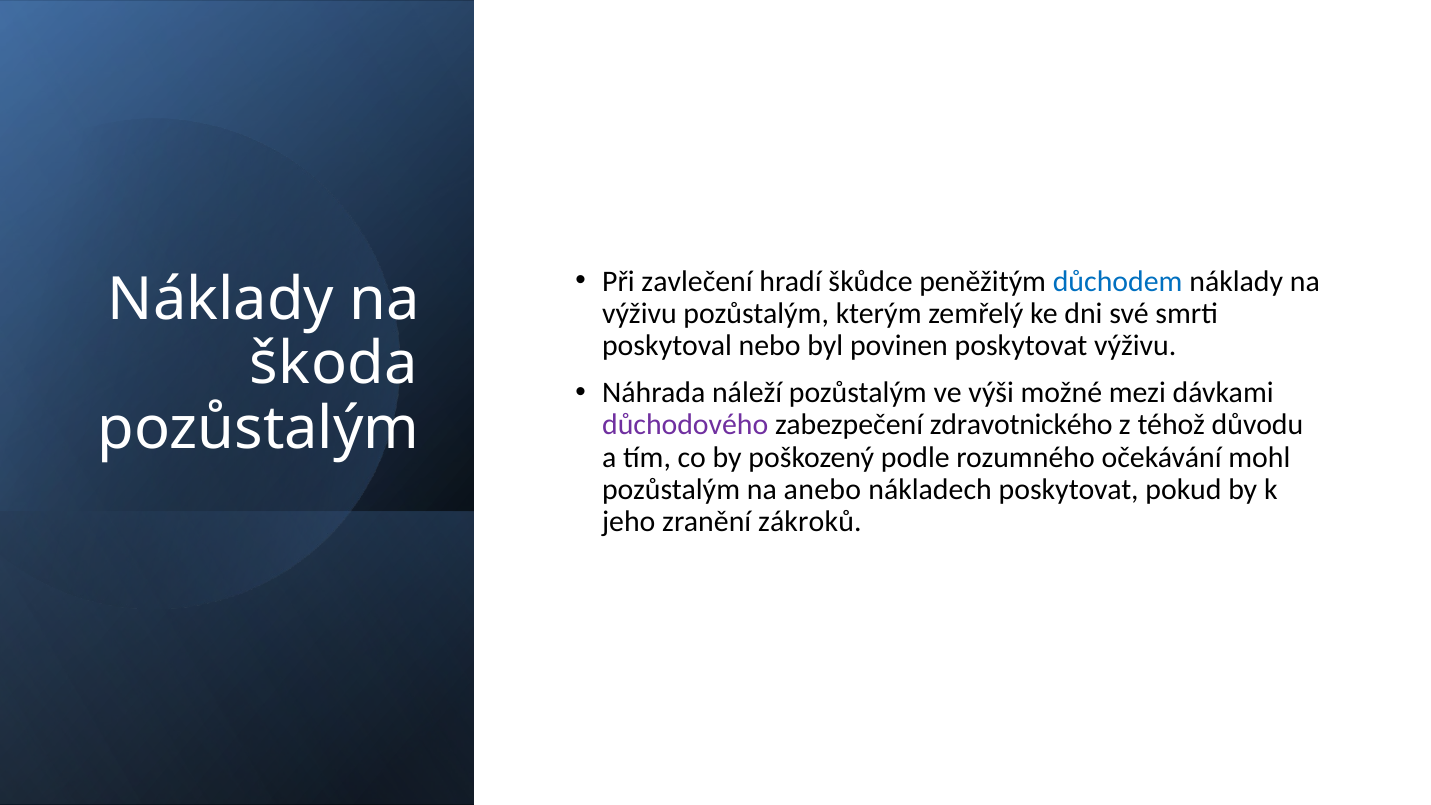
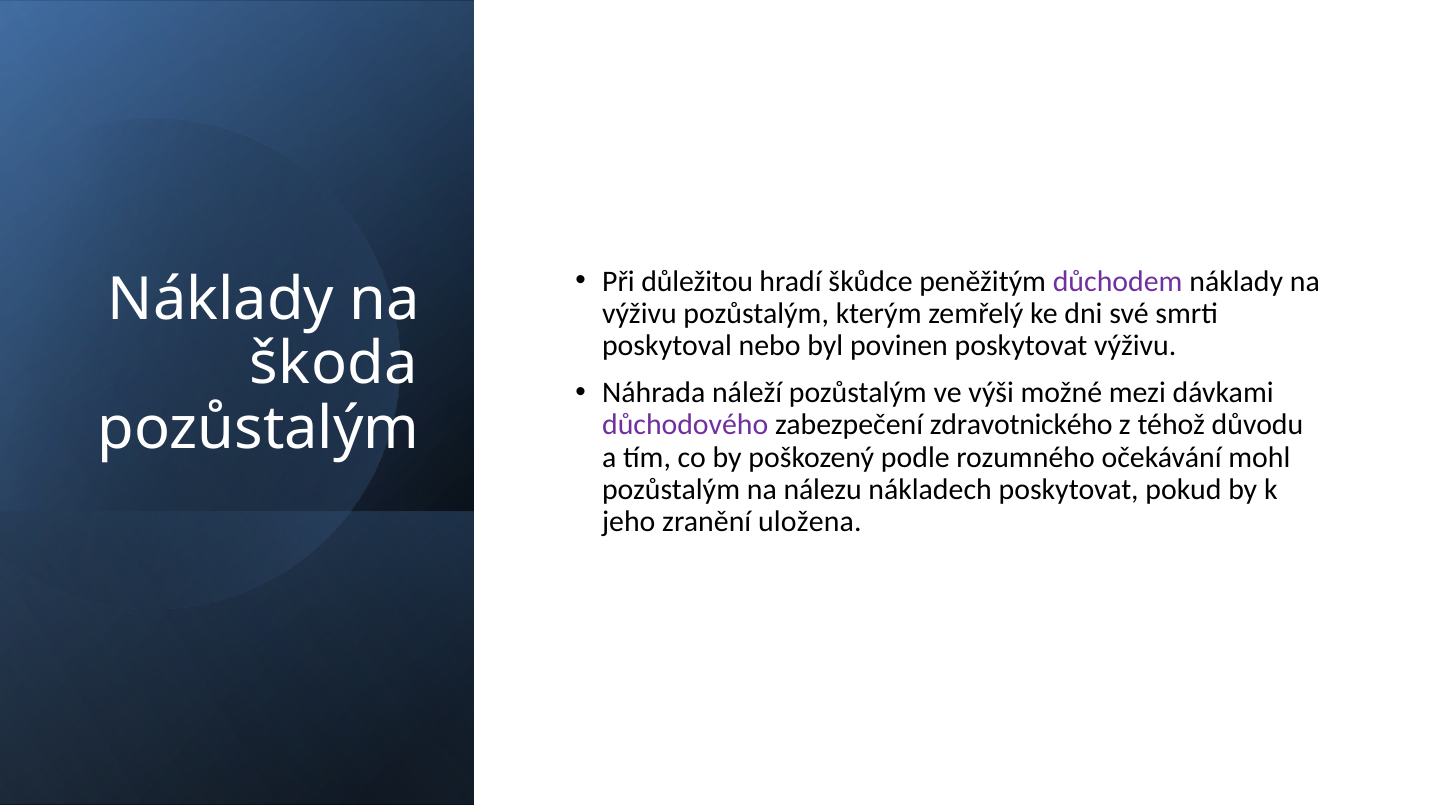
zavlečení: zavlečení -> důležitou (697, 281)
důchodem colour: blue -> purple (1118, 281)
anebo: anebo -> nálezu (823, 490)
zákroků: zákroků -> uložena (810, 522)
